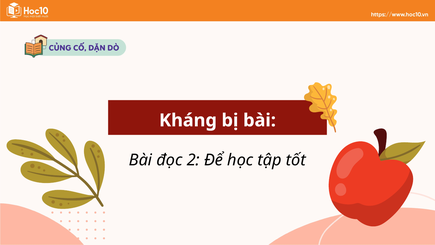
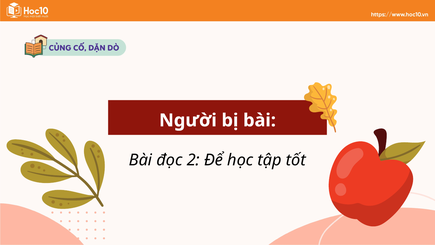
Kháng: Kháng -> Người (188, 120)
